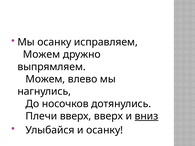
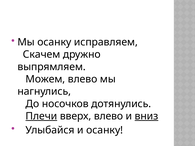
Можем: Можем -> Скачем (42, 55)
Плечи underline: none -> present (41, 116)
вверх вверх: вверх -> влево (108, 116)
